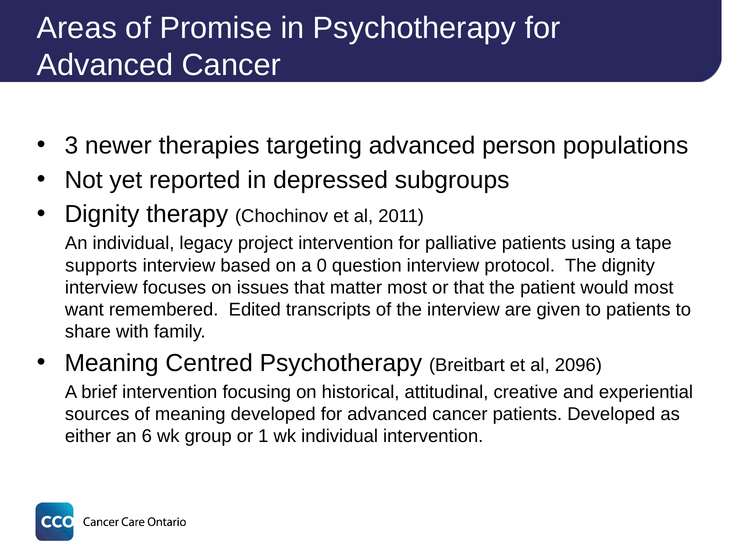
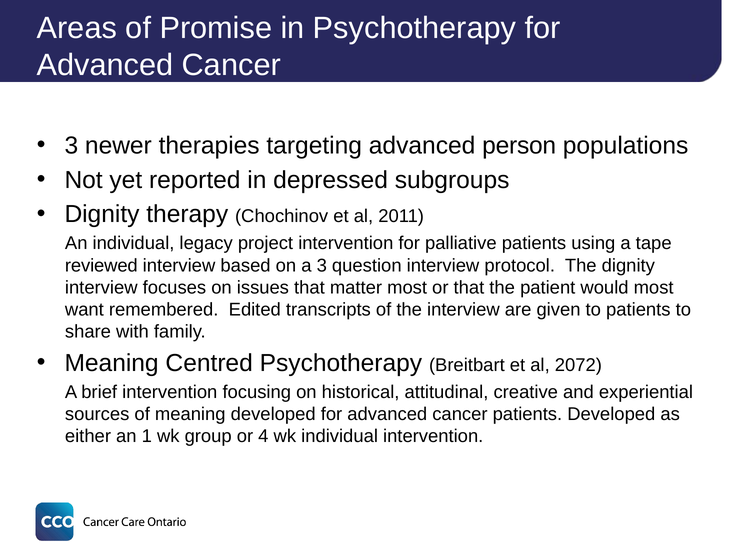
supports: supports -> reviewed (101, 265)
a 0: 0 -> 3 (322, 265)
2096: 2096 -> 2072 (578, 365)
6: 6 -> 1 (147, 436)
1: 1 -> 4 (263, 436)
